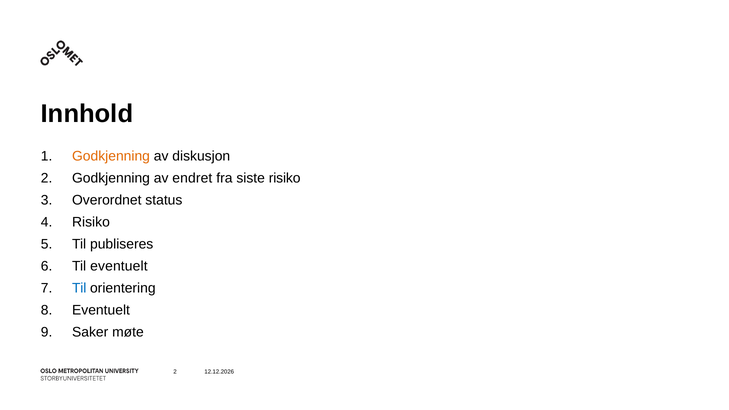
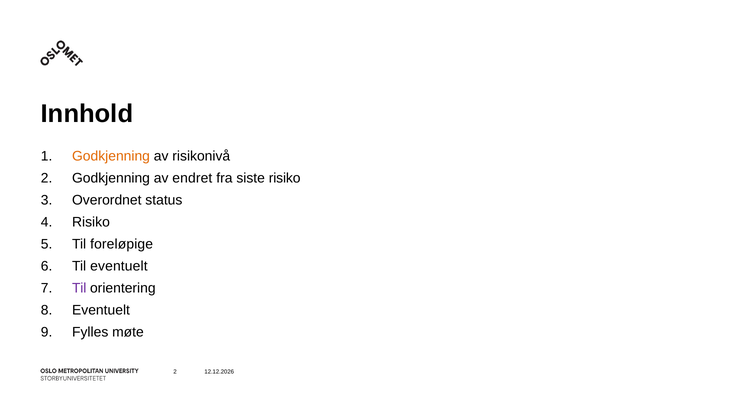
diskusjon: diskusjon -> risikonivå (201, 156)
publiseres: publiseres -> foreløpige (122, 244)
Til colour: blue -> purple (79, 288)
Saker: Saker -> Fylles (90, 332)
